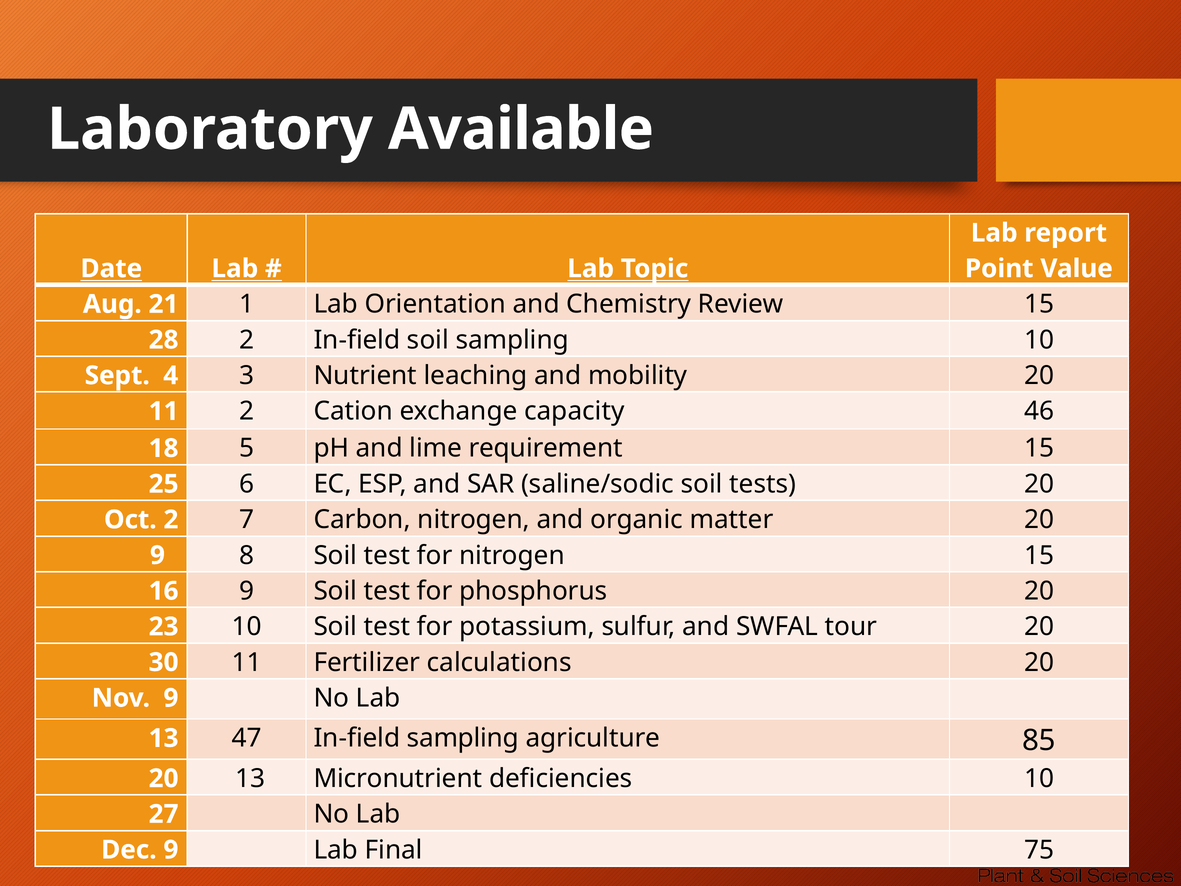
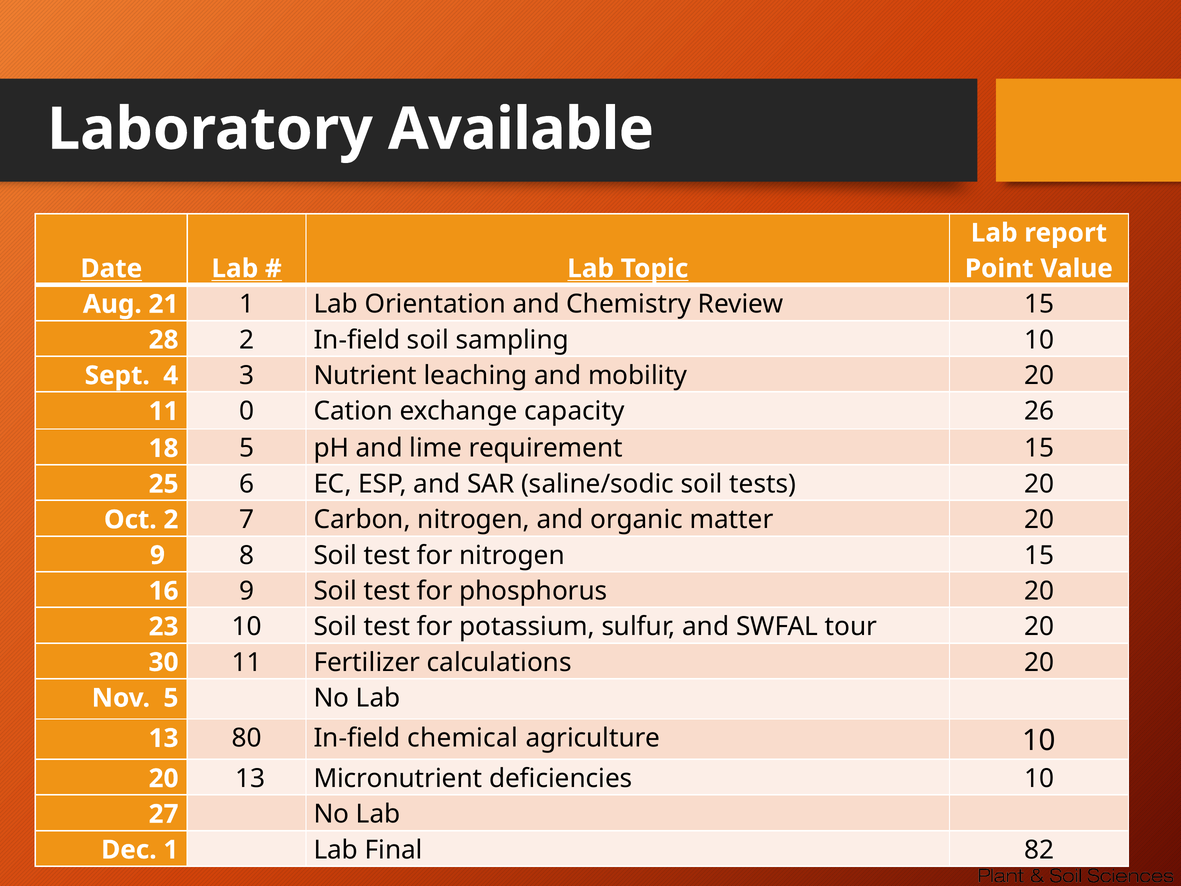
2: 2 -> 0 (247, 411)
46: 46 -> 26 (1039, 411)
Nov 9: 9 -> 5 (171, 698)
47: 47 -> 80 (247, 738)
In-field sampling: sampling -> chemical (463, 738)
agriculture 85: 85 -> 10 (1039, 741)
Dec 9: 9 -> 1 (171, 850)
75: 75 -> 82 (1039, 850)
